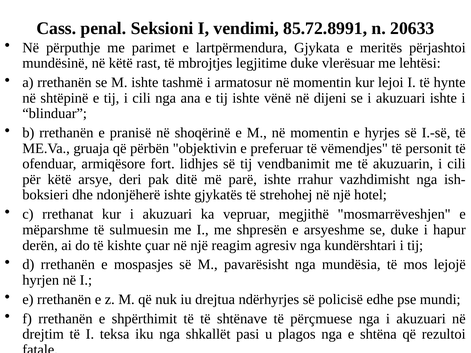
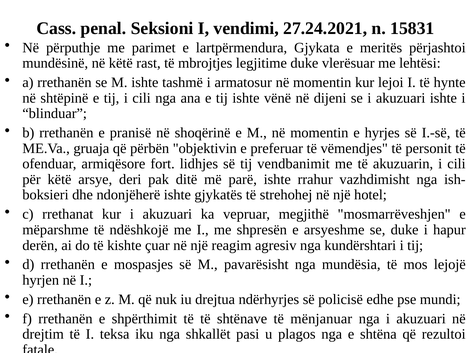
85.72.8991: 85.72.8991 -> 27.24.2021 (325, 28)
20633: 20633 -> 15831 (412, 28)
sulmuesin: sulmuesin -> ndëshkojë (139, 230)
përçmuese: përçmuese -> mënjanuar (321, 319)
